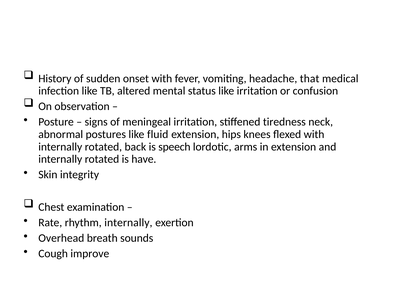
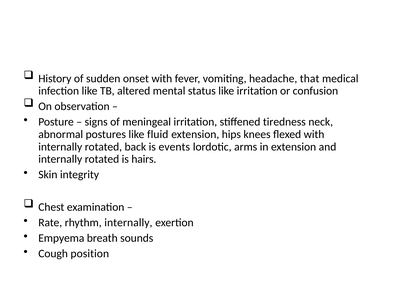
speech: speech -> events (174, 147)
have: have -> hairs (144, 159)
Overhead: Overhead -> Empyema (61, 238)
improve: improve -> position (90, 253)
